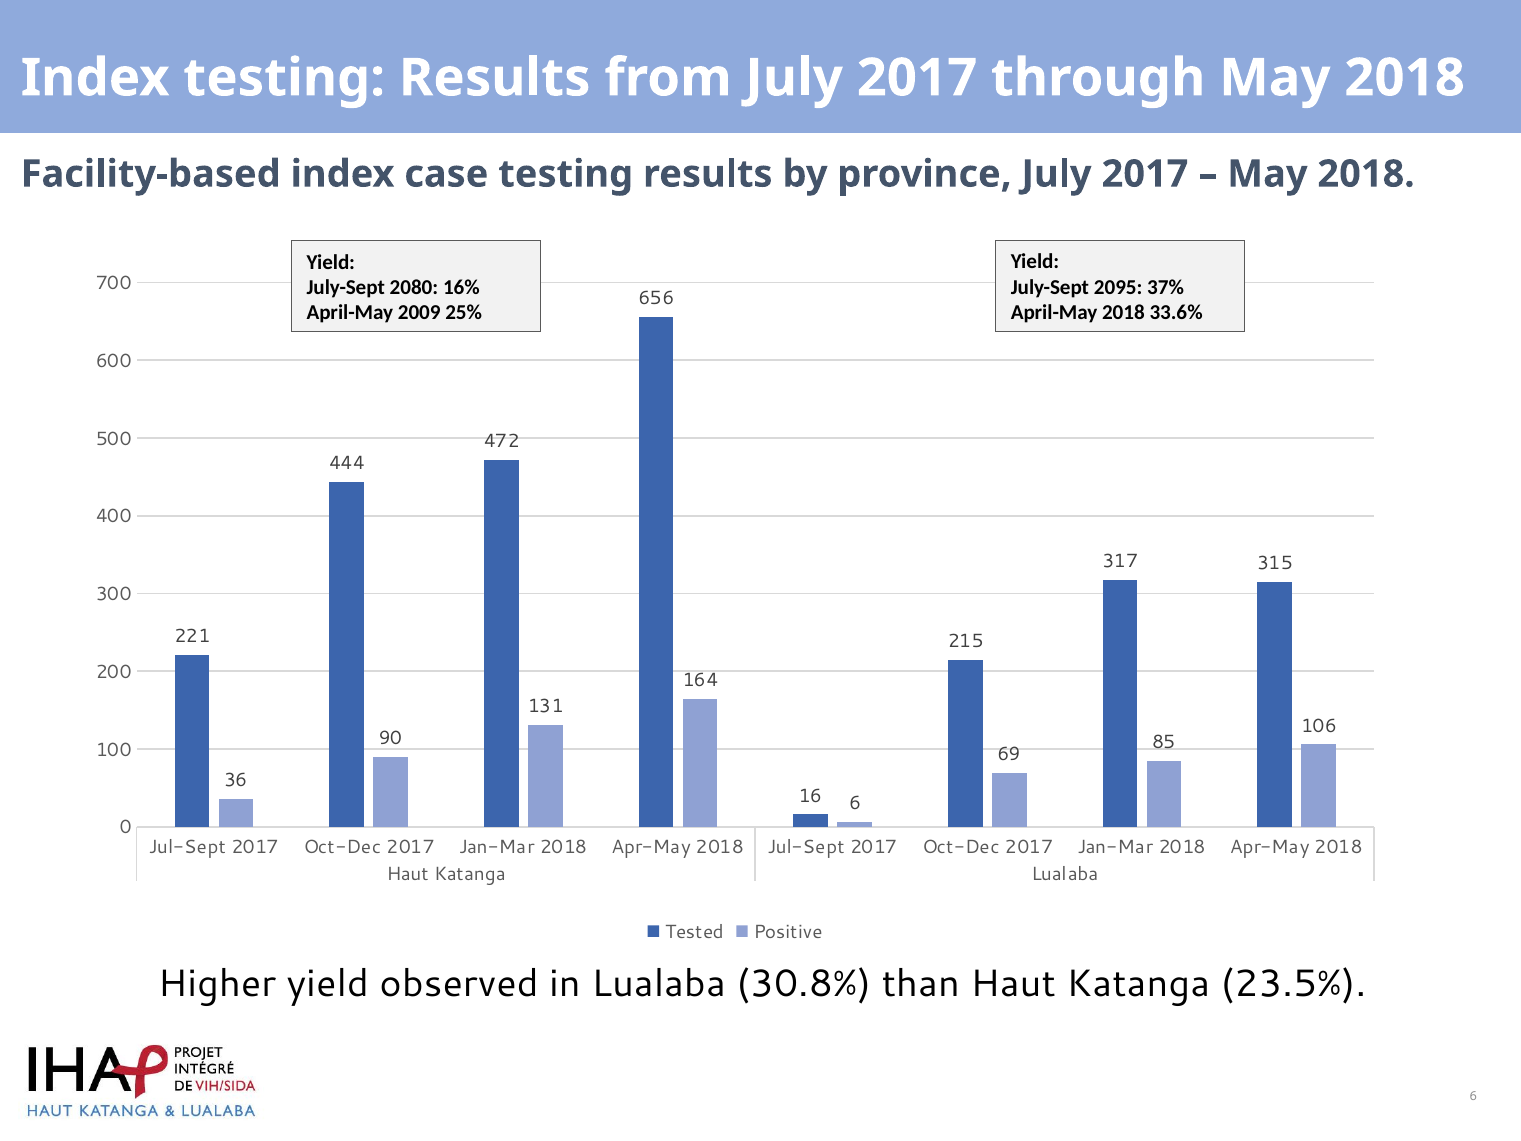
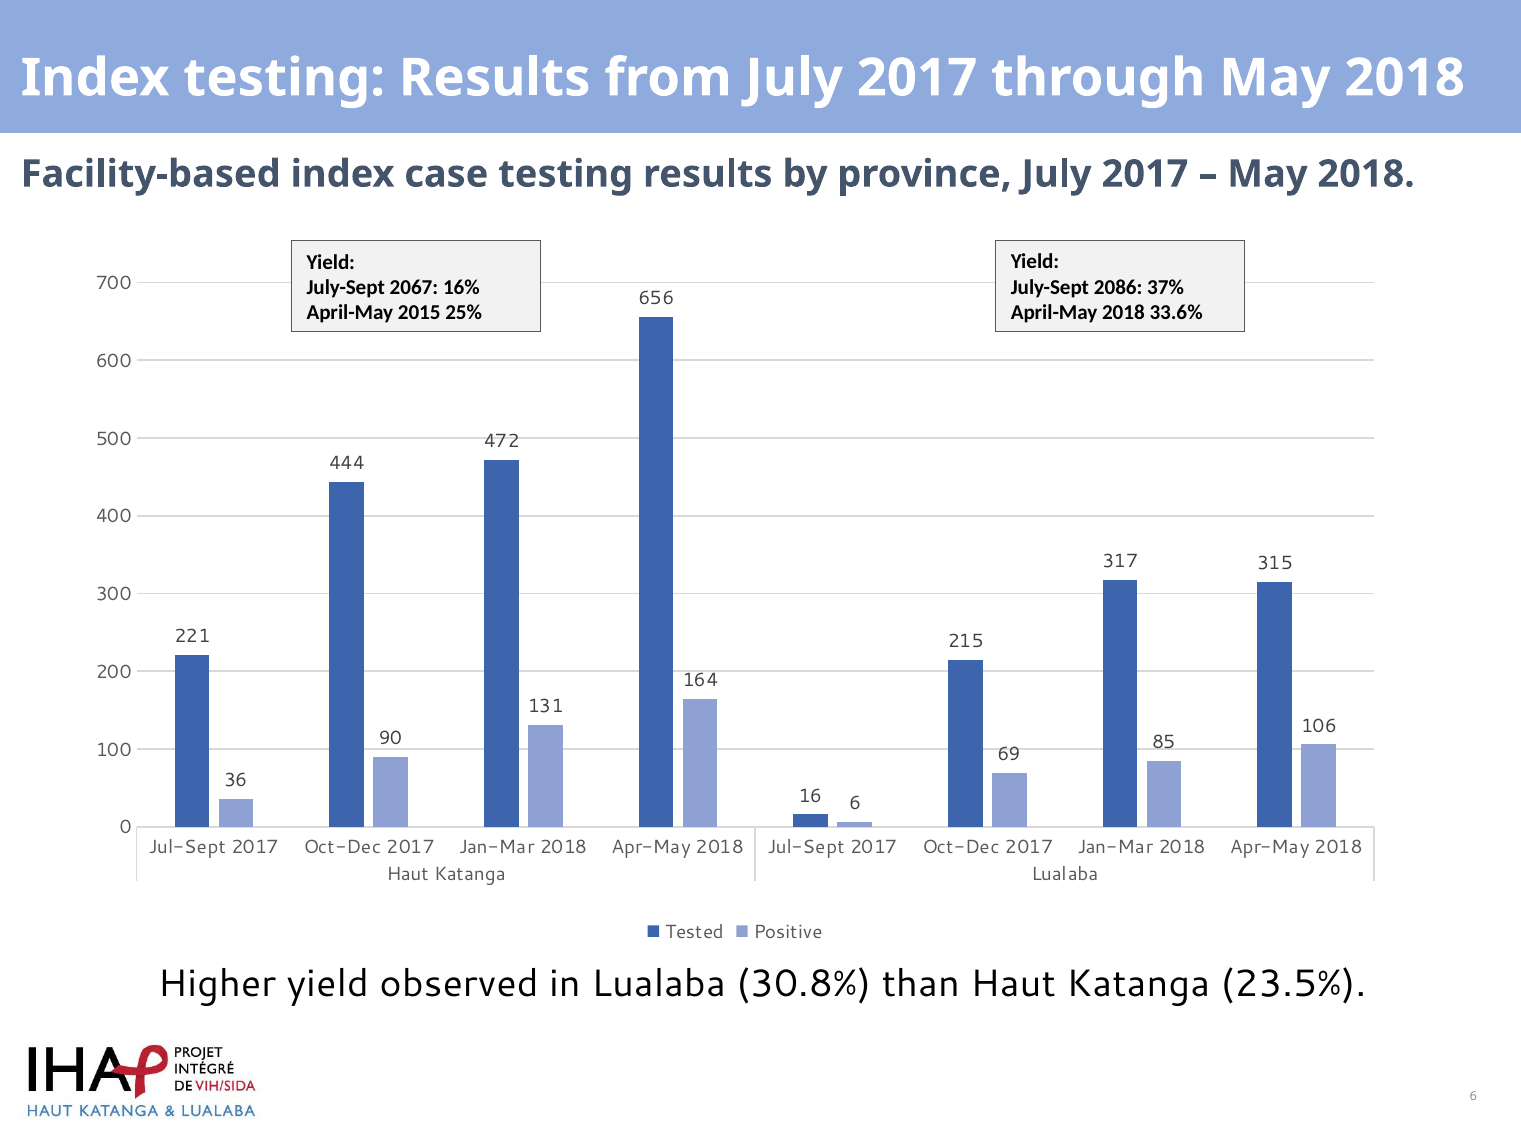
2095: 2095 -> 2086 (1118, 287)
2080: 2080 -> 2067 (414, 288)
2009: 2009 -> 2015 (419, 313)
